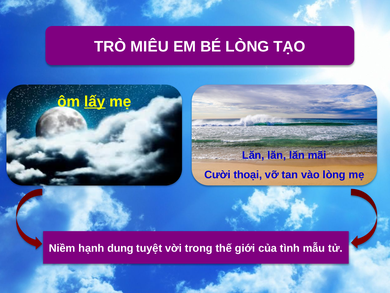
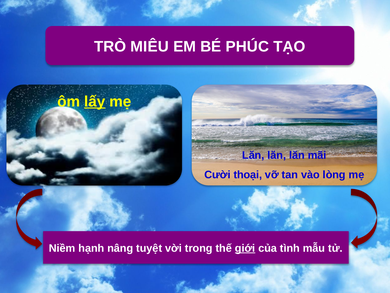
BÉ LÒNG: LÒNG -> PHÚC (247, 47)
dung: dung -> nâng (120, 248)
giới underline: none -> present (245, 248)
